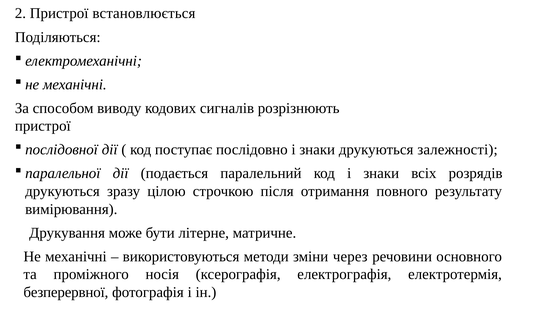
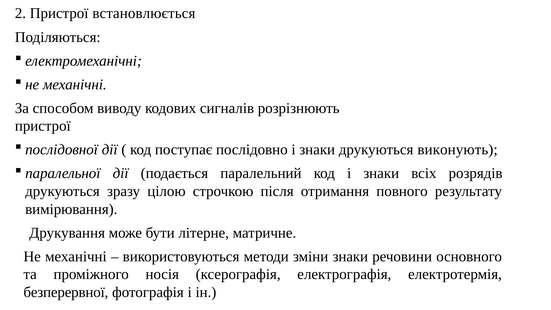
залежності: залежності -> виконують (458, 150)
зміни через: через -> знаки (350, 256)
